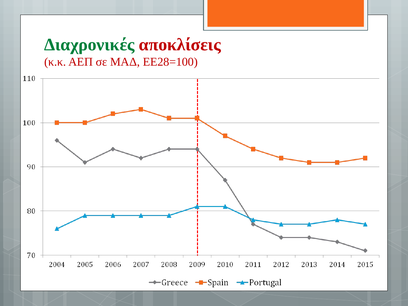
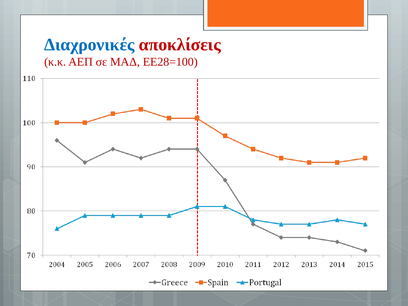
Διαχρονικές colour: green -> blue (89, 45)
